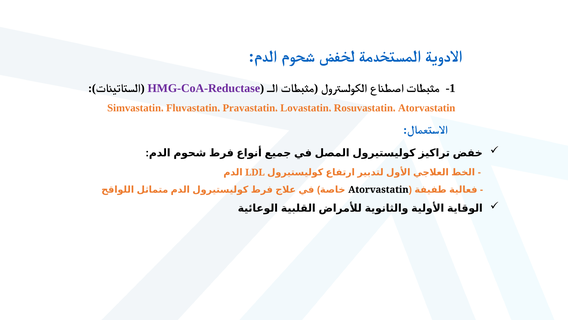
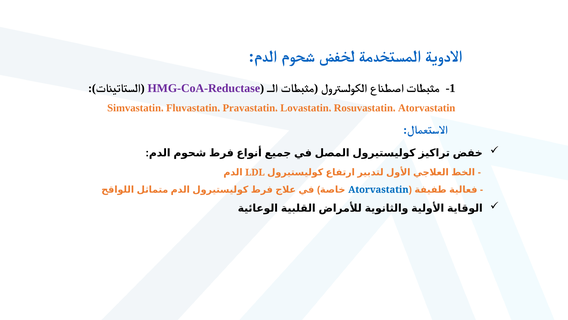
Atorvastatin colour: black -> blue (378, 189)
